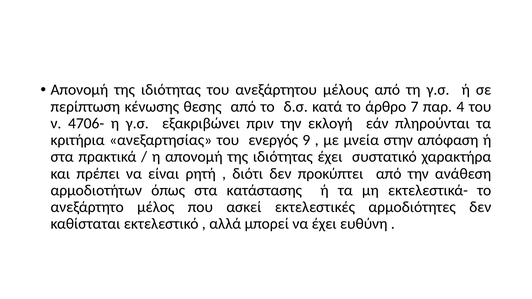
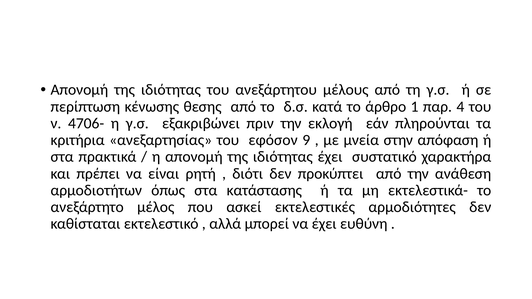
7: 7 -> 1 (415, 107)
ενεργός: ενεργός -> εφόσον (273, 140)
